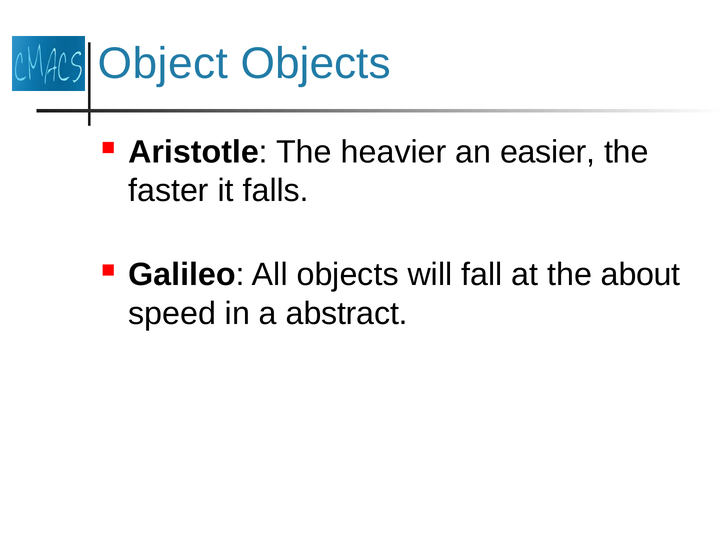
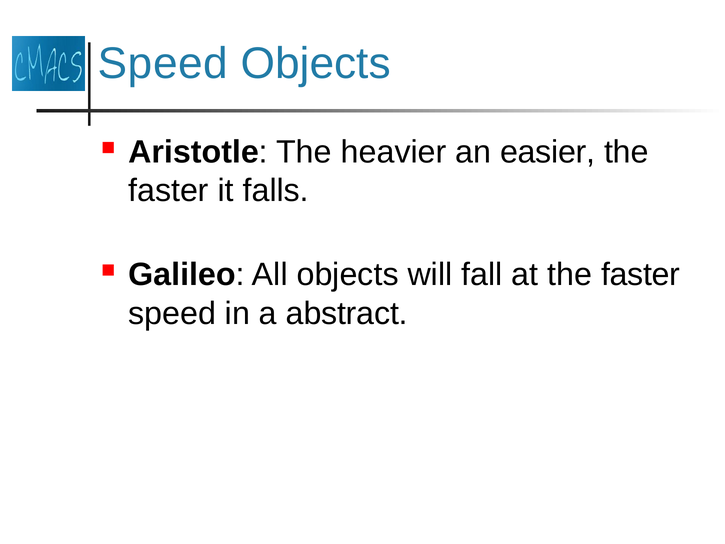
Object: Object -> Speed (163, 64)
at the about: about -> faster (641, 275)
